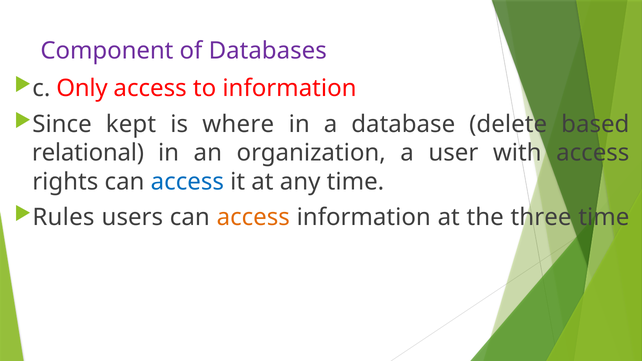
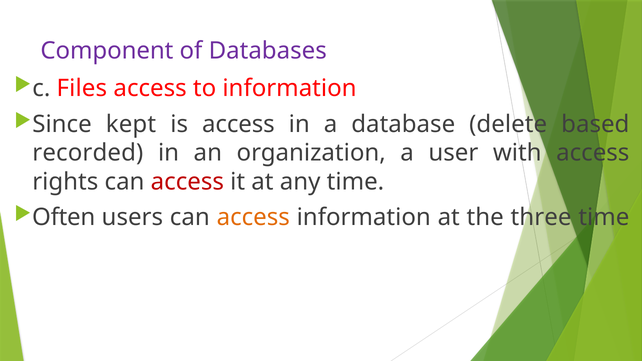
Only: Only -> Files (82, 89)
is where: where -> access (238, 124)
relational: relational -> recorded (88, 153)
access colour: blue -> red (187, 182)
Rules: Rules -> Often (64, 218)
